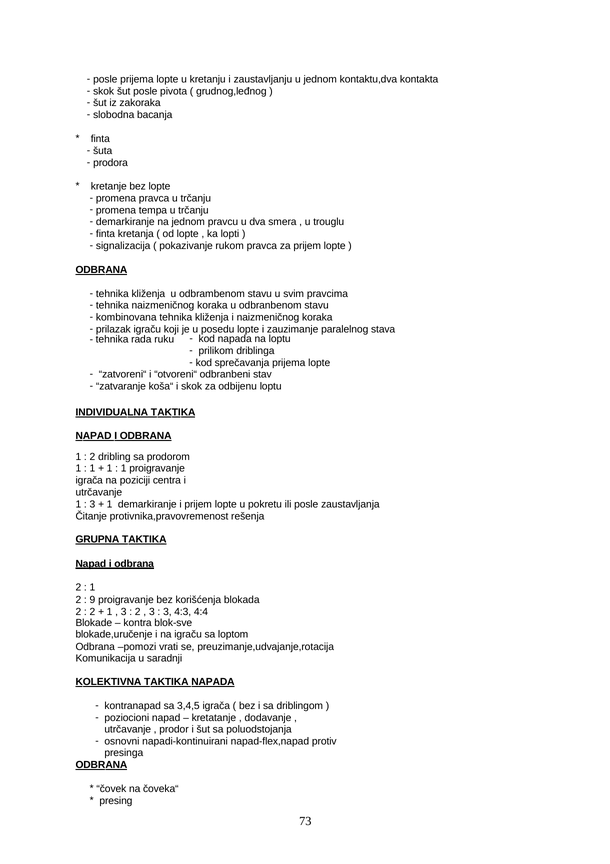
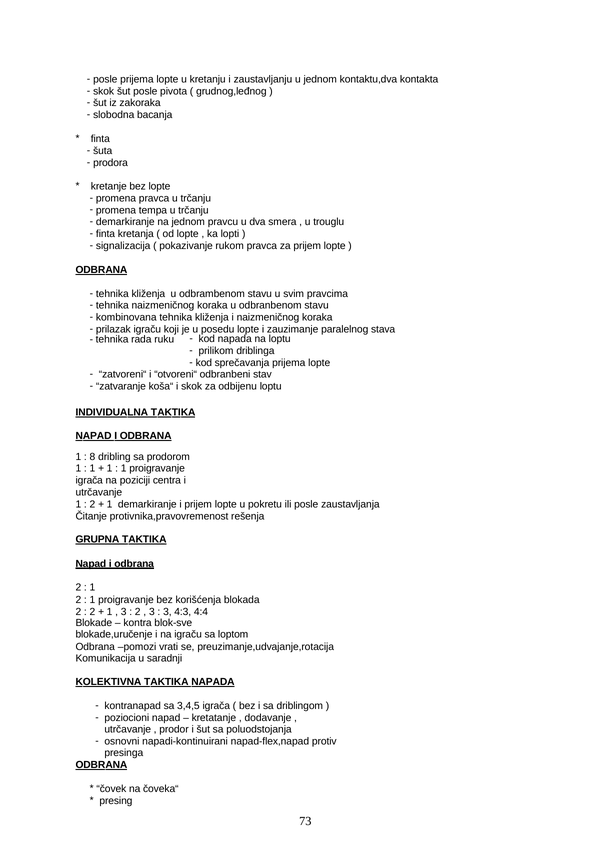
2: 2 -> 8 (92, 457)
3: 3 -> 2 (92, 504)
9: 9 -> 1 (92, 600)
